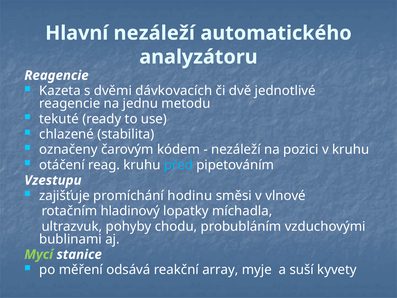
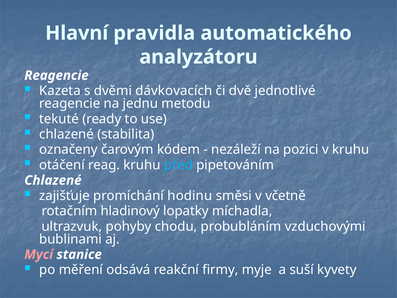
Hlavní nezáleží: nezáleží -> pravidla (154, 33)
Vzestupu: Vzestupu -> Chlazené (53, 180)
vlnové: vlnové -> včetně (286, 196)
Mycí colour: light green -> pink (39, 254)
array: array -> firmy (220, 270)
